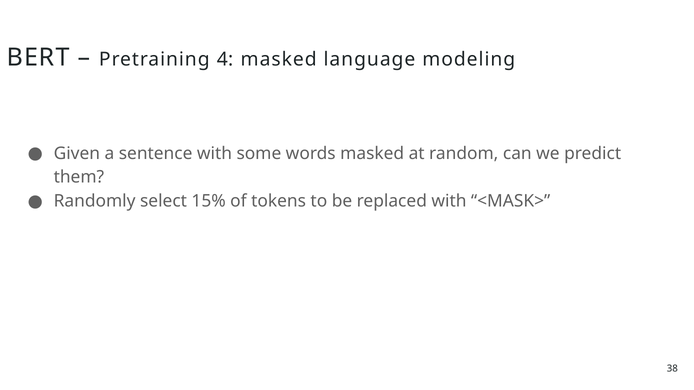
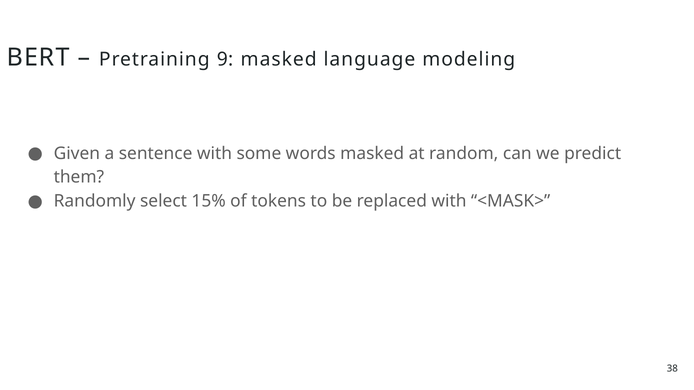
4: 4 -> 9 (225, 59)
